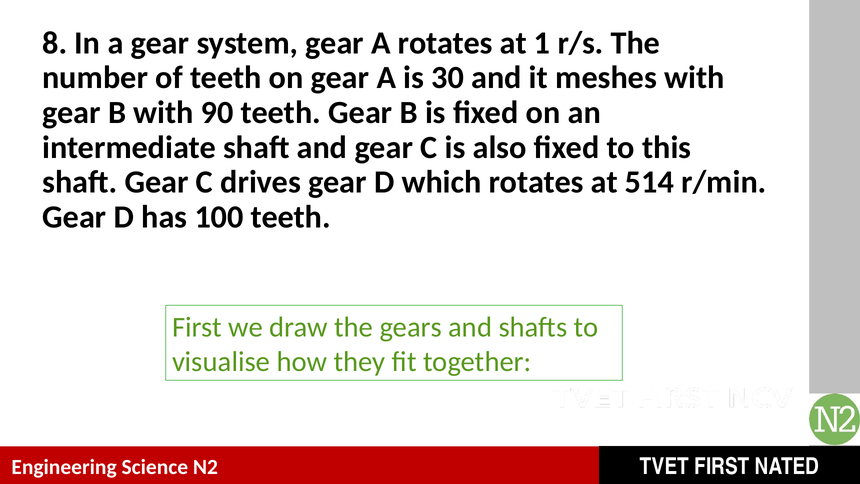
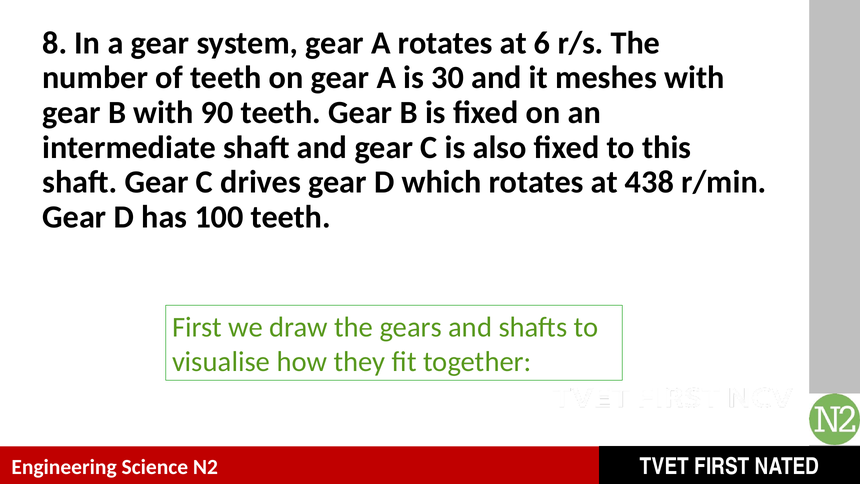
1: 1 -> 6 (542, 43)
514: 514 -> 438 (649, 182)
